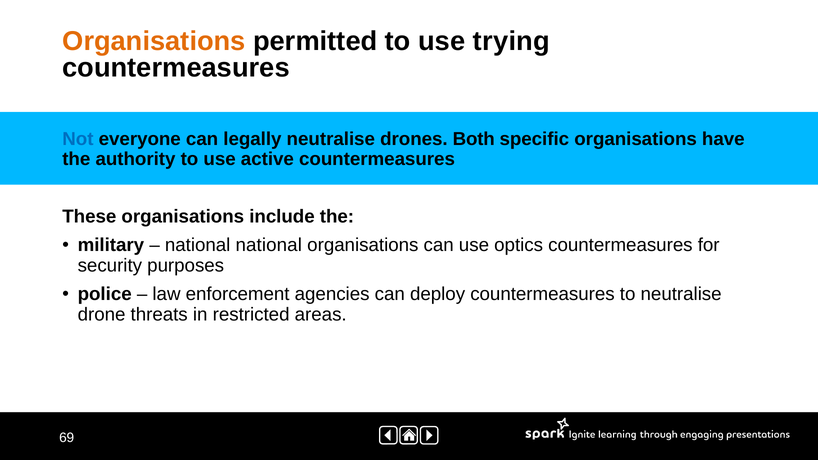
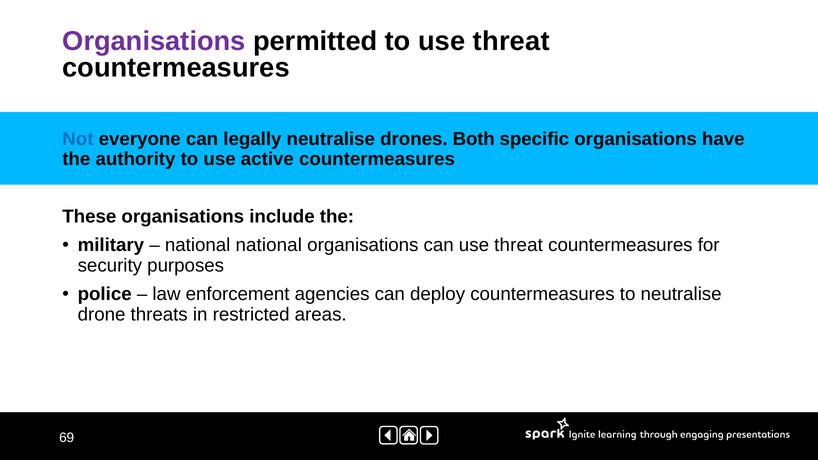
Organisations colour: orange -> purple (154, 41)
to use trying: trying -> threat (511, 41)
can use optics: optics -> threat (519, 245)
